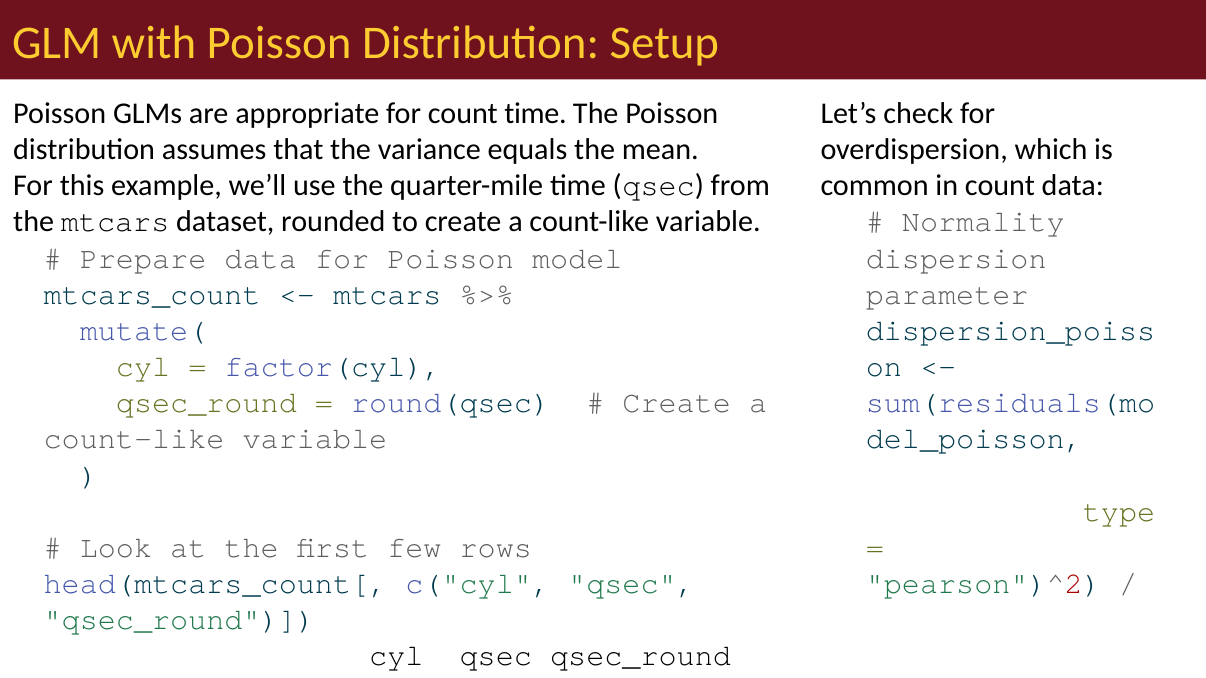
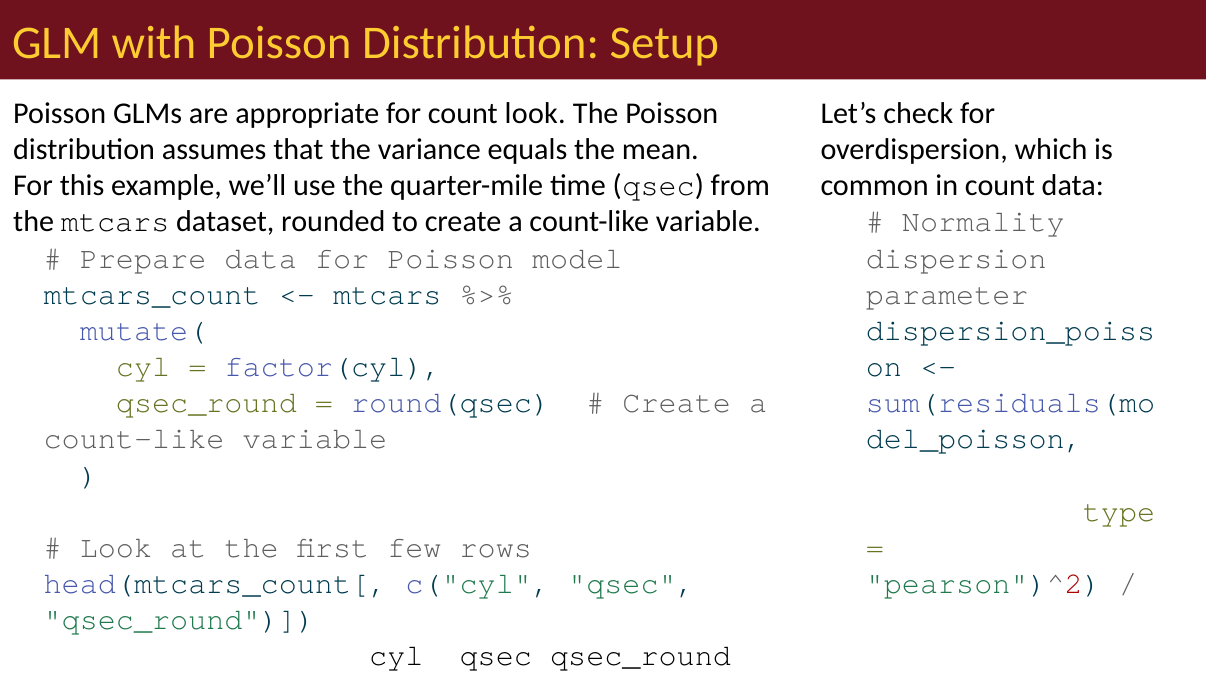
count time: time -> look (535, 114)
